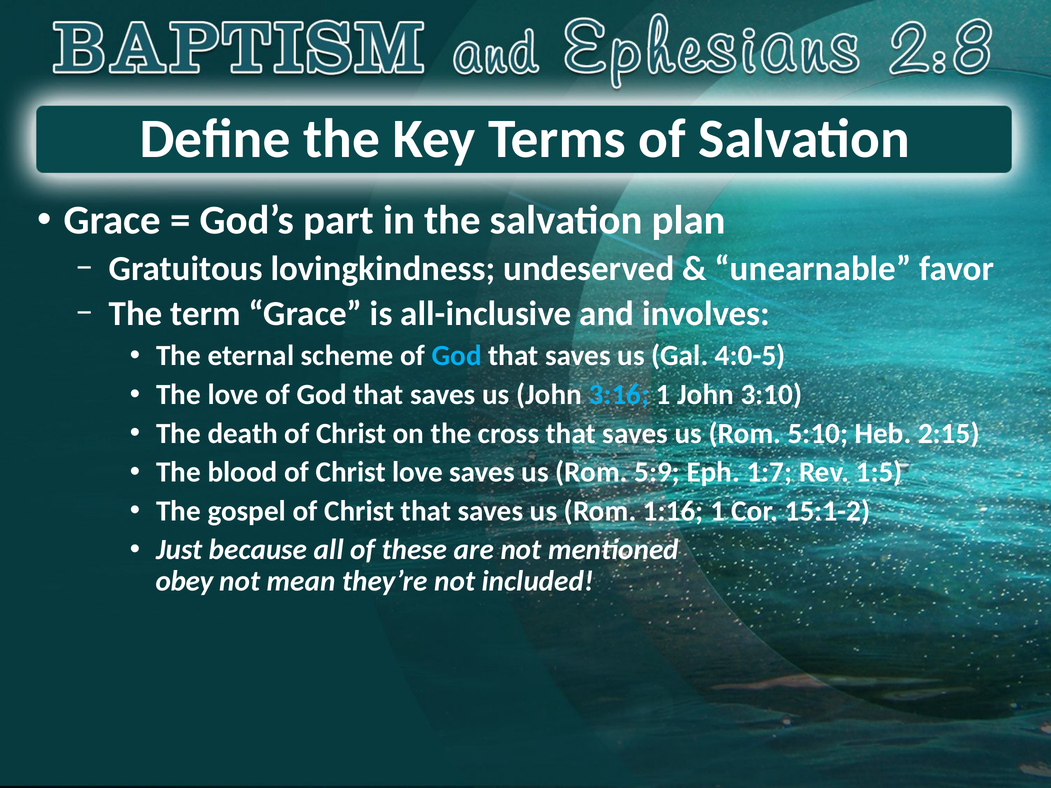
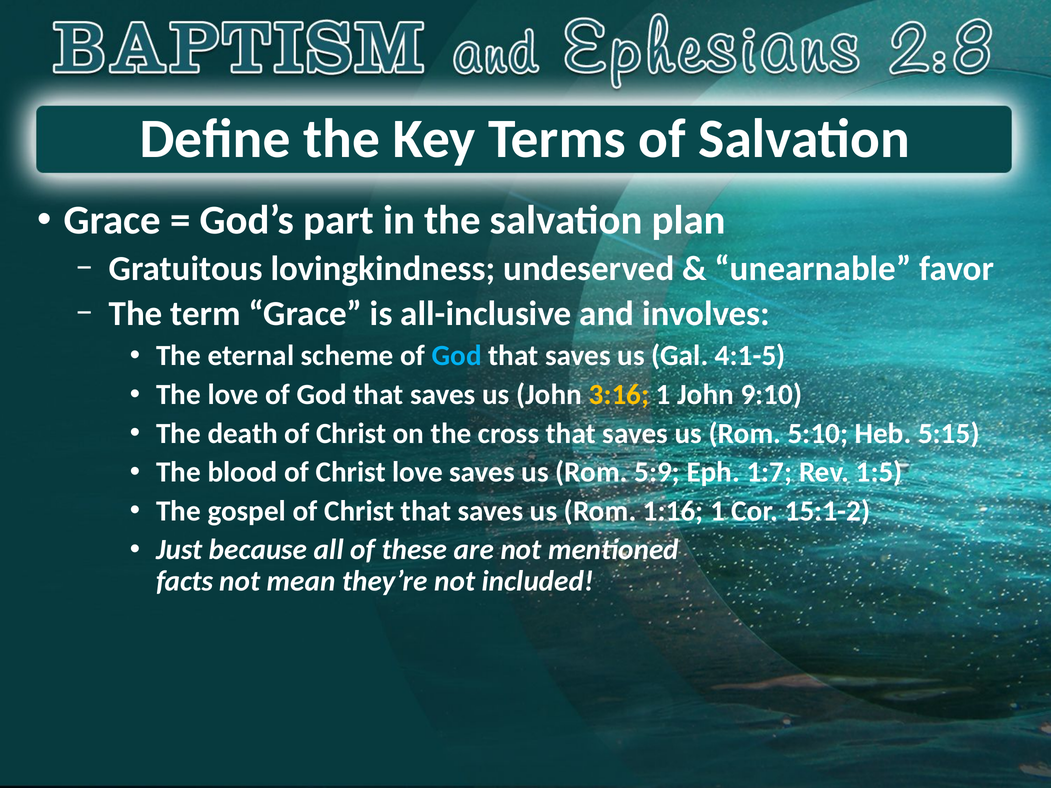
4:0-5: 4:0-5 -> 4:1-5 (750, 356)
3:16 colour: light blue -> yellow (619, 395)
3:10: 3:10 -> 9:10 (771, 395)
2:15: 2:15 -> 5:15 (949, 434)
obey: obey -> facts (185, 582)
